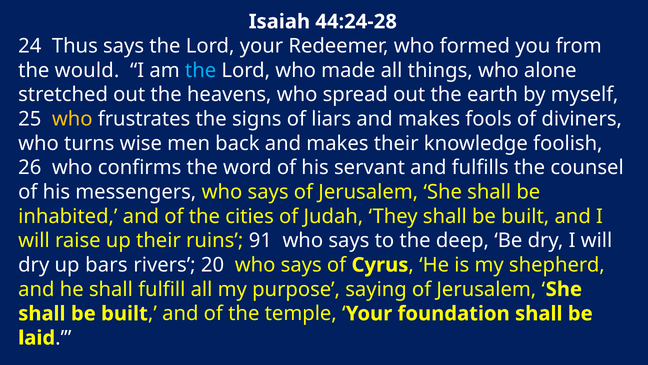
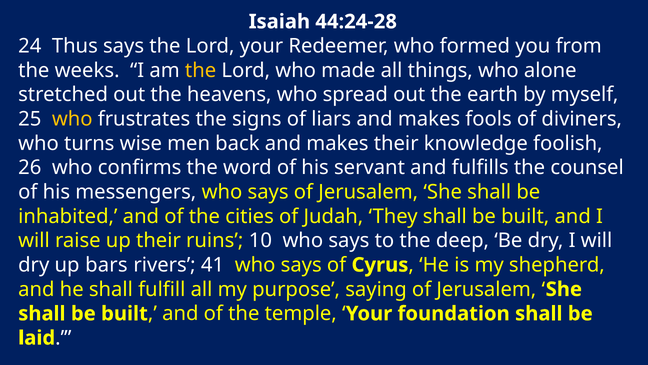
would: would -> weeks (87, 70)
the colour: light blue -> yellow (201, 70)
91: 91 -> 10 (260, 240)
20: 20 -> 41 (213, 265)
